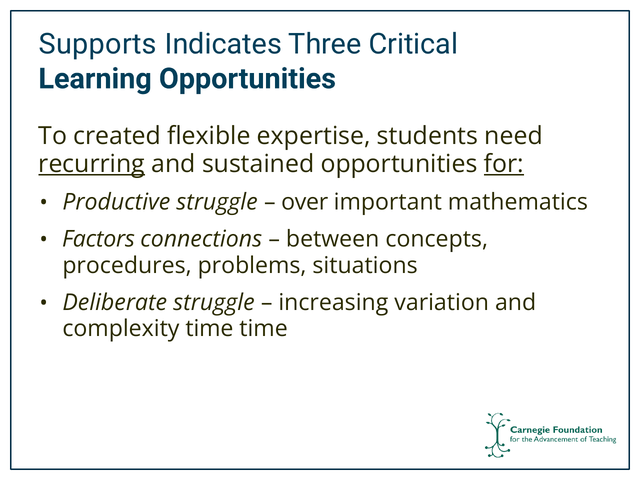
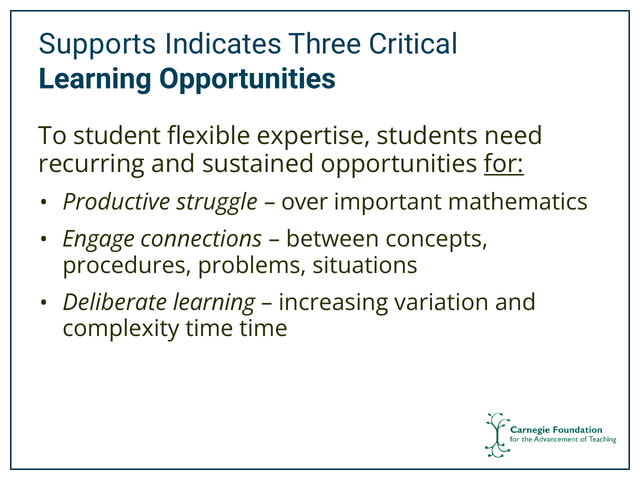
created: created -> student (117, 136)
recurring underline: present -> none (92, 164)
Factors: Factors -> Engage (98, 239)
Deliberate struggle: struggle -> learning (214, 303)
